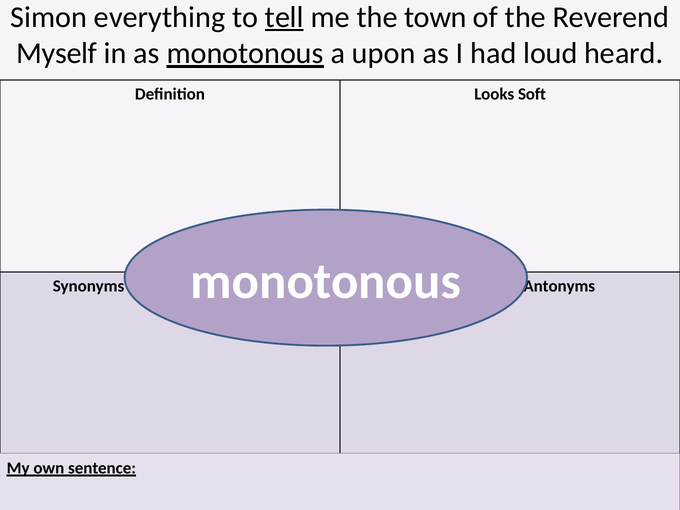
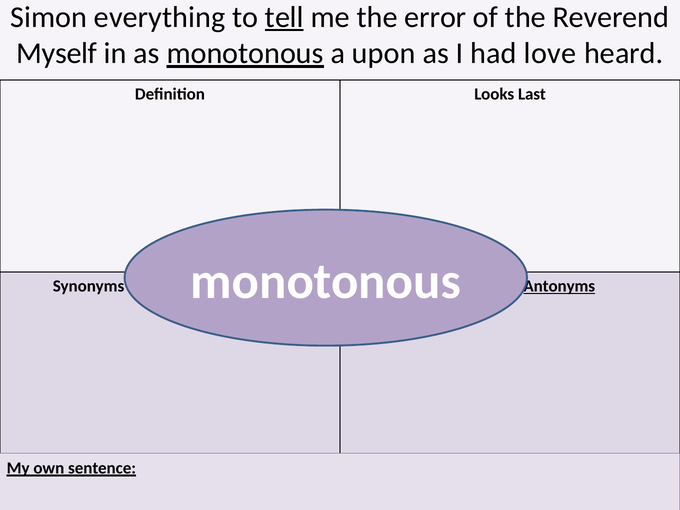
town: town -> error (435, 17)
loud: loud -> love (550, 53)
Soft: Soft -> Last (532, 94)
Antonyms underline: none -> present (559, 286)
